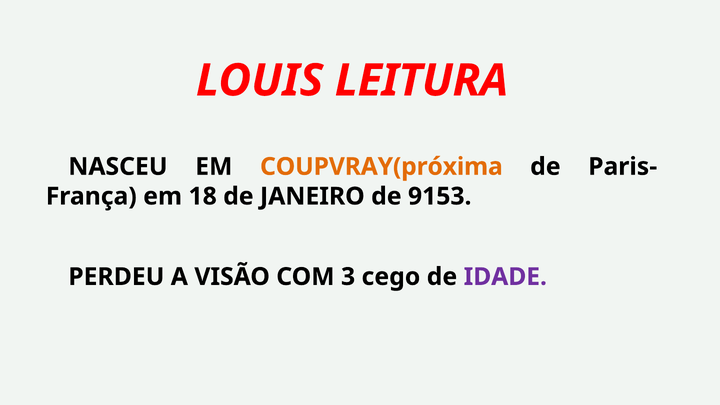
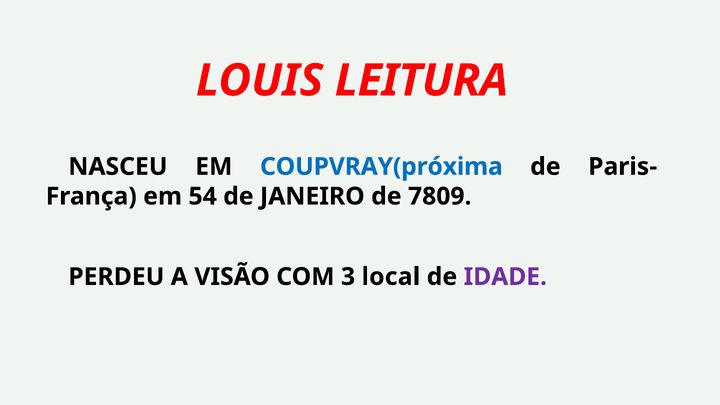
COUPVRAY(próxima colour: orange -> blue (381, 167)
18: 18 -> 54 (203, 196)
9153: 9153 -> 7809 (440, 196)
cego: cego -> local (391, 277)
